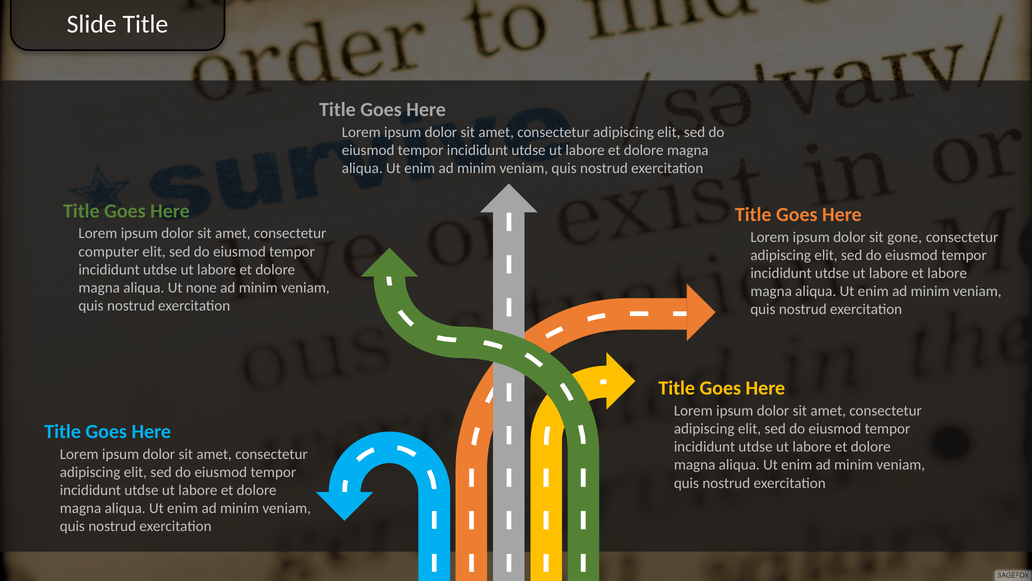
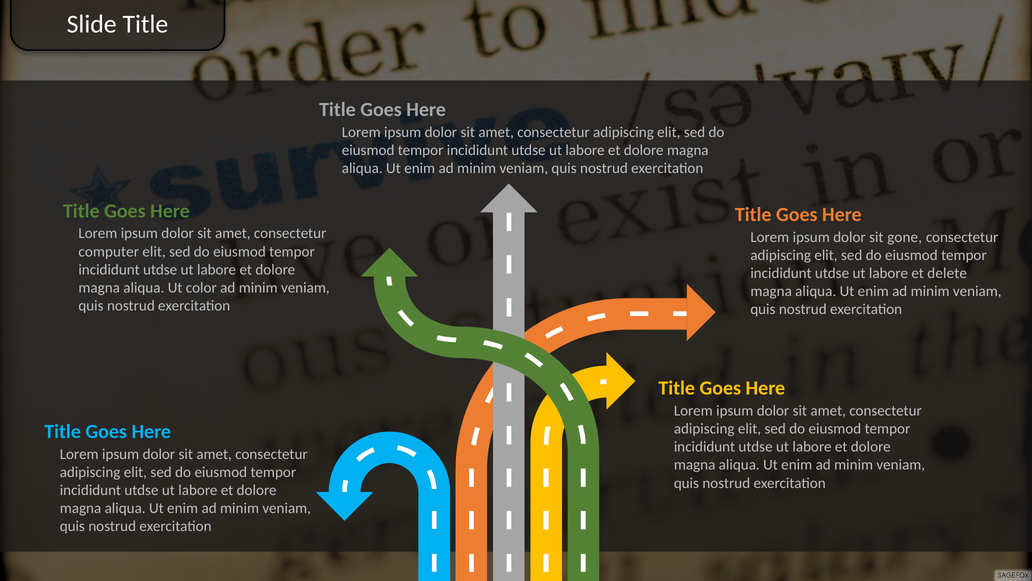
et labore: labore -> delete (947, 273)
none: none -> color (201, 287)
